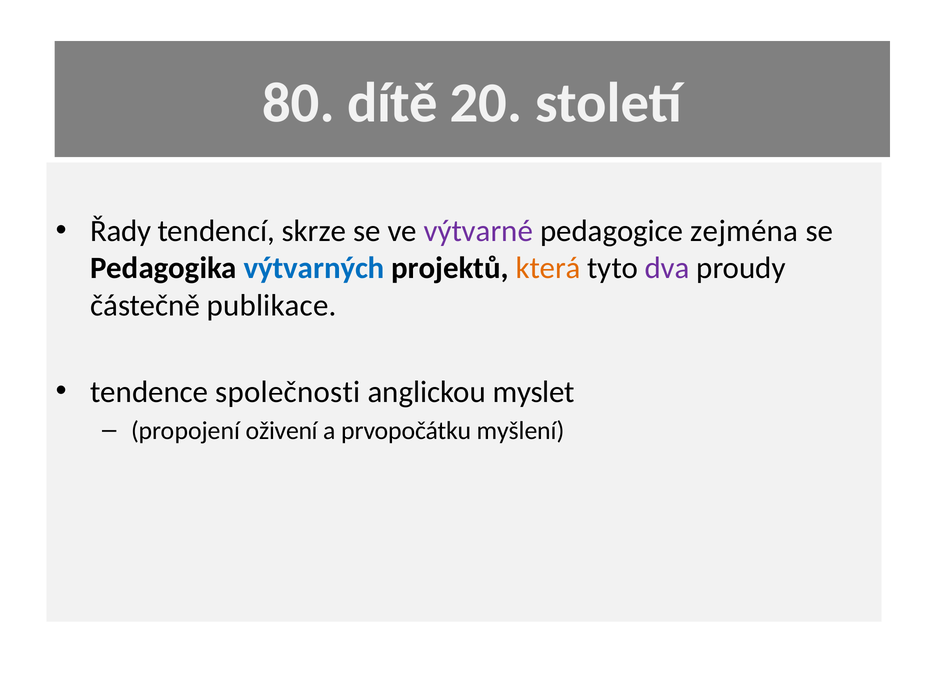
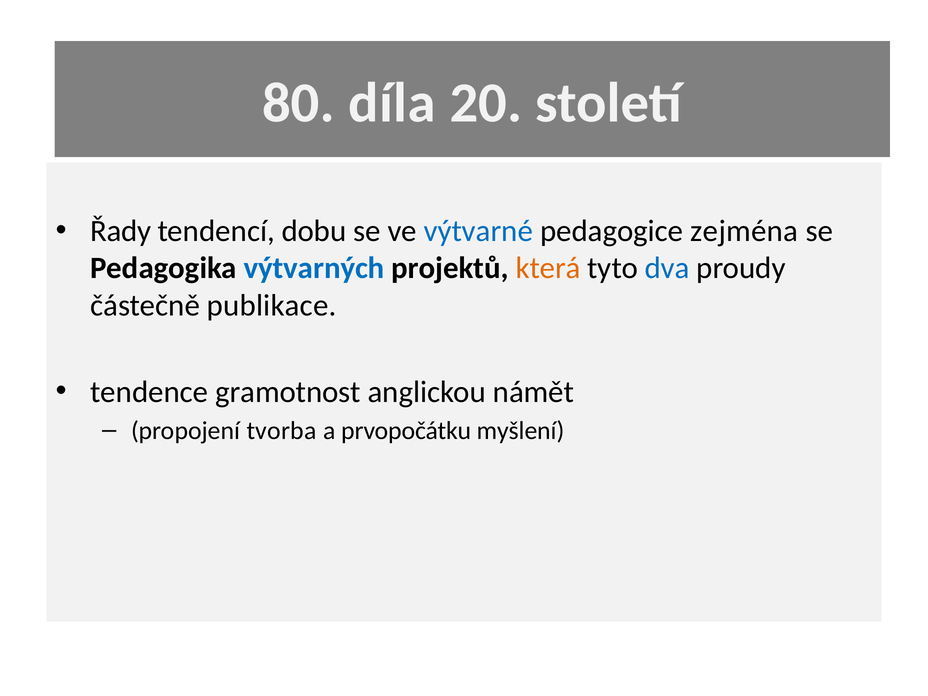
dítě: dítě -> díla (392, 103)
skrze: skrze -> dobu (314, 231)
výtvarné colour: purple -> blue (478, 231)
dva colour: purple -> blue (667, 268)
společnosti: společnosti -> gramotnost (288, 392)
myslet: myslet -> námět (534, 392)
oživení: oživení -> tvorba (282, 431)
